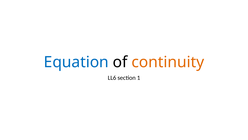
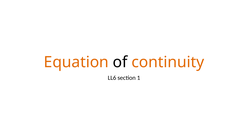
Equation colour: blue -> orange (76, 62)
